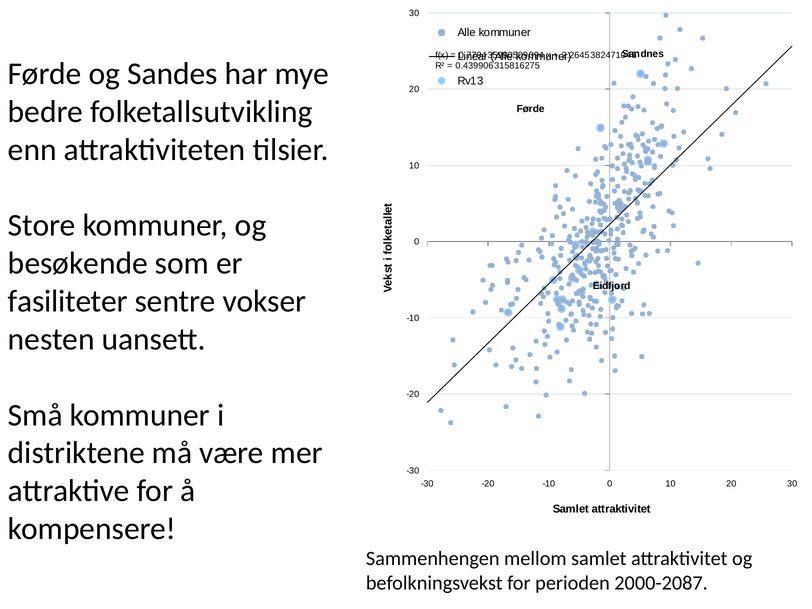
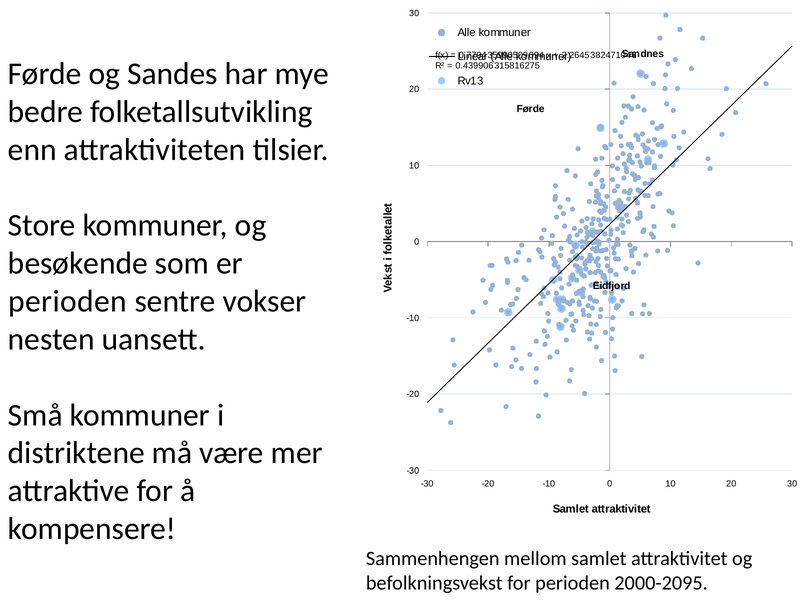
fasiliteter: fasiliteter -> perioden (68, 301)
2000-2087: 2000-2087 -> 2000-2095 (661, 583)
